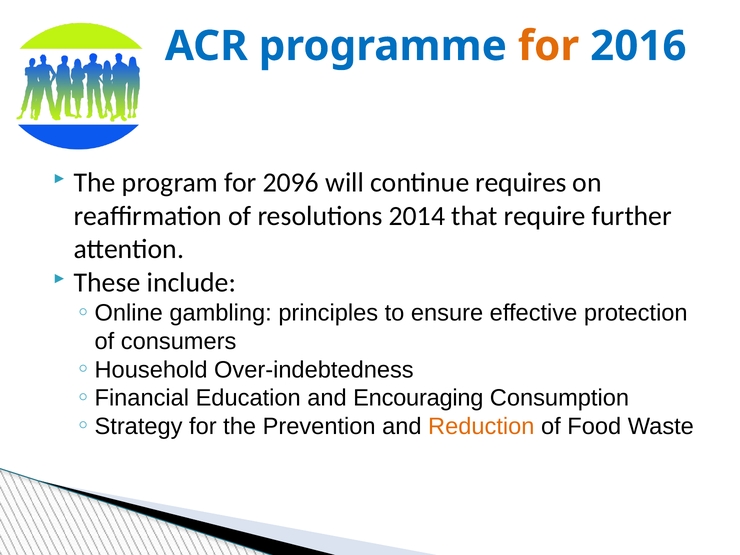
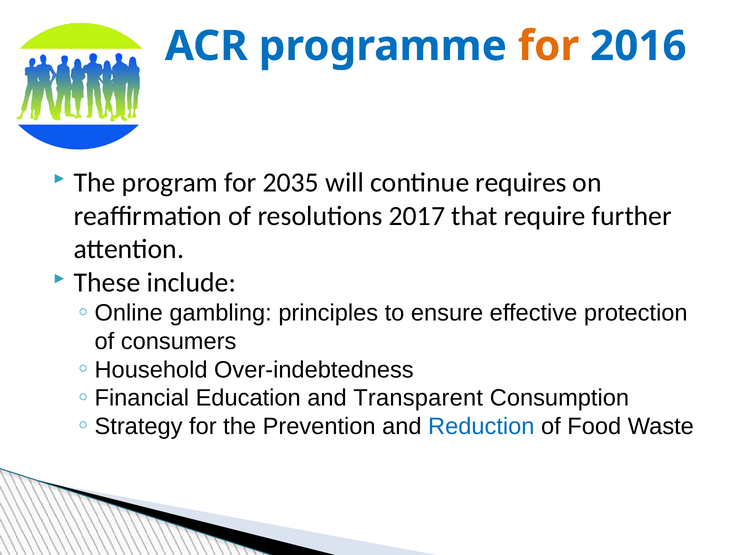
2096: 2096 -> 2035 (291, 183)
2014: 2014 -> 2017 (417, 216)
Encouraging: Encouraging -> Transparent (418, 398)
Reduction colour: orange -> blue (481, 427)
